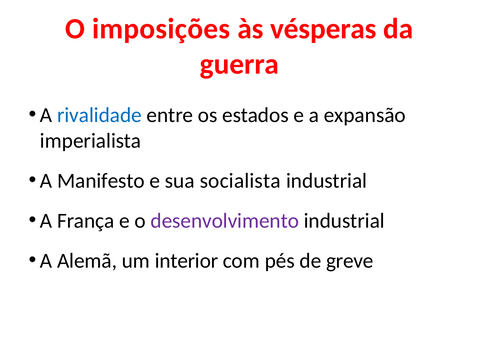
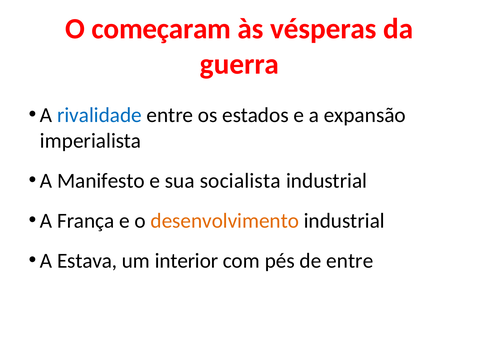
imposições: imposições -> começaram (161, 29)
desenvolvimento colour: purple -> orange (225, 220)
Alemã: Alemã -> Estava (87, 260)
de greve: greve -> entre (350, 260)
